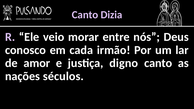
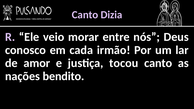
digno: digno -> tocou (124, 63)
séculos: séculos -> bendito (63, 76)
